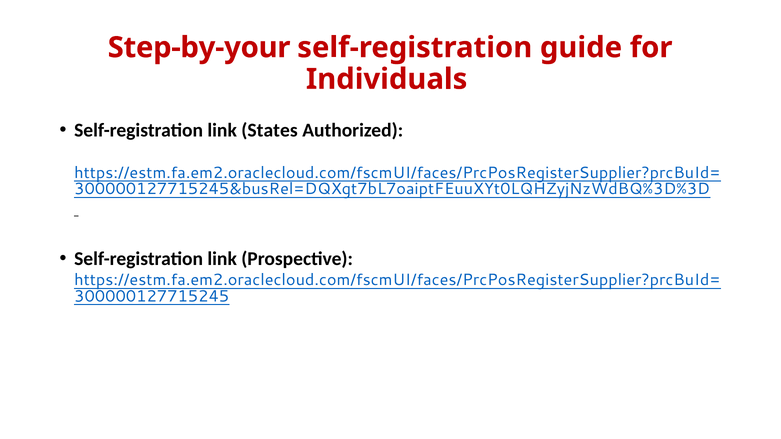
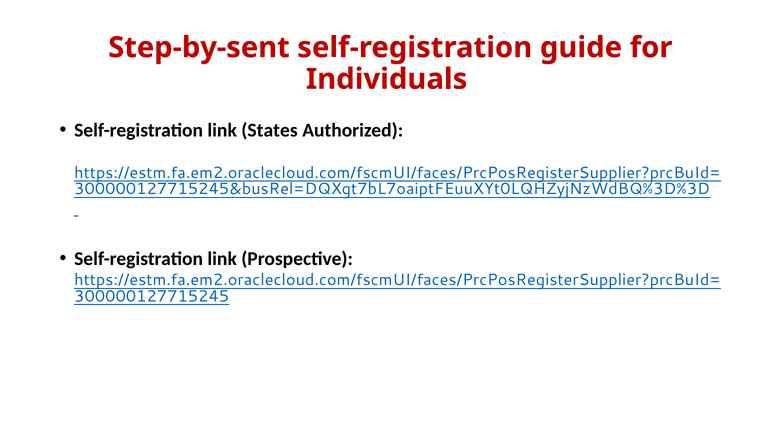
Step-by-your: Step-by-your -> Step-by-sent (199, 48)
